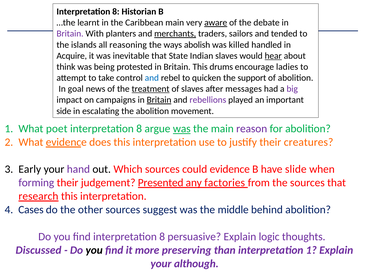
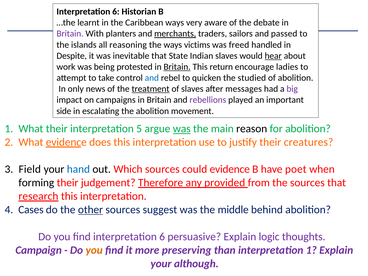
8: 8 -> 6 (116, 12)
Caribbean main: main -> ways (175, 23)
aware underline: present -> none (216, 23)
tended: tended -> passed (284, 34)
abolish: abolish -> victims (197, 45)
killed: killed -> freed (239, 45)
Acquire: Acquire -> Despite (72, 56)
think: think -> work (66, 67)
Britain underline: none -> present (177, 67)
drums: drums -> return (221, 67)
support: support -> studied (252, 78)
goal: goal -> only (76, 89)
Britain underline: present -> none (159, 100)
What poet: poet -> their (57, 129)
8: 8 -> 5 (139, 129)
reason colour: purple -> black (252, 129)
Early: Early -> Field (30, 169)
hand colour: purple -> blue (78, 169)
slide: slide -> poet (296, 169)
forming colour: purple -> black (36, 183)
Presented: Presented -> Therefore (161, 183)
factories: factories -> provided (225, 183)
other underline: none -> present (90, 210)
find interpretation 8: 8 -> 6 (162, 237)
Discussed: Discussed -> Campaign (39, 250)
you colour: black -> orange (94, 250)
